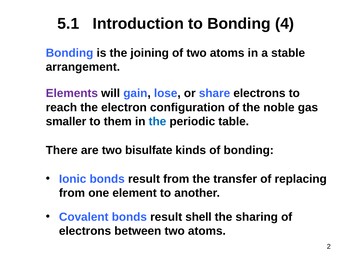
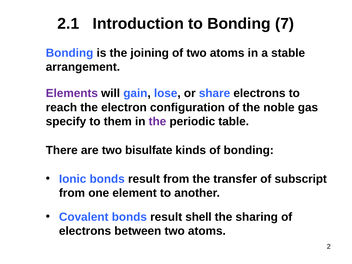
5.1: 5.1 -> 2.1 (68, 24)
4: 4 -> 7 (285, 24)
smaller: smaller -> specify (66, 121)
the colour: blue -> purple (157, 121)
replacing: replacing -> subscript (301, 179)
